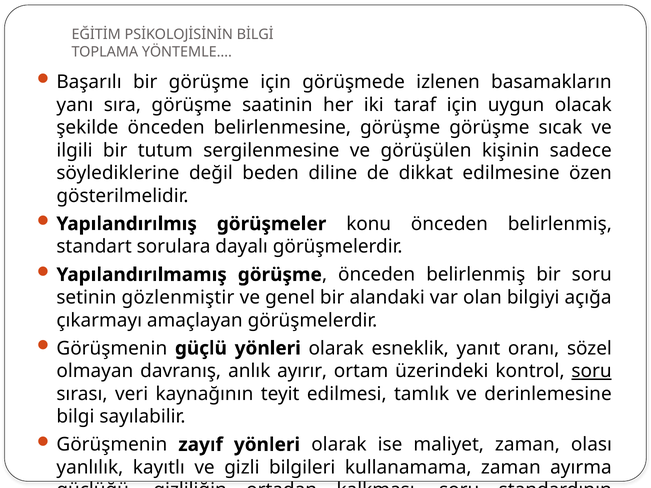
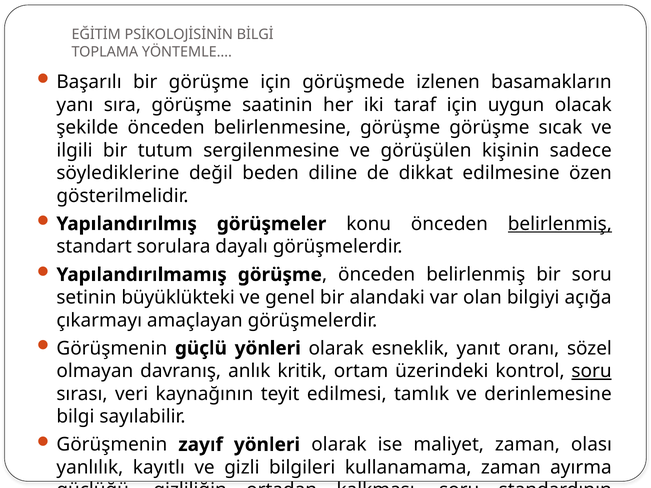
belirlenmiş underline: none -> present (560, 224)
gözlenmiştir: gözlenmiştir -> büyüklükteki (178, 298)
ayırır: ayırır -> kritik (302, 371)
